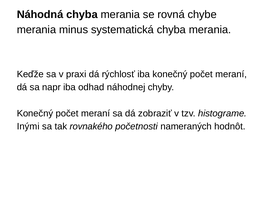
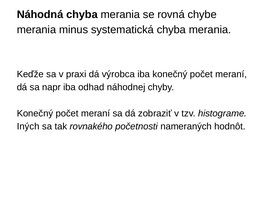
rýchlosť: rýchlosť -> výrobca (118, 74)
Inými: Inými -> Iných (28, 126)
